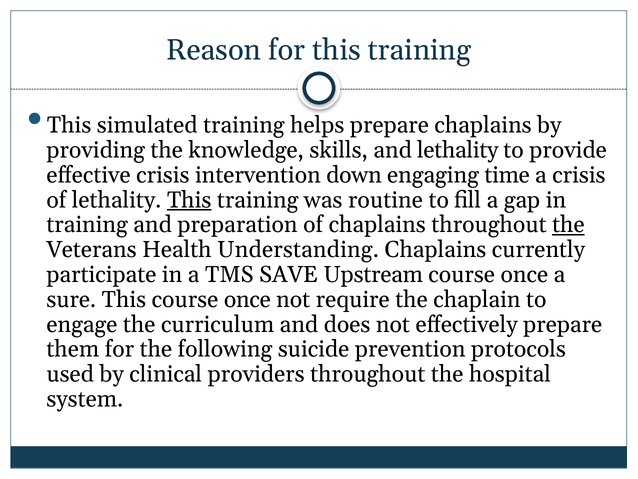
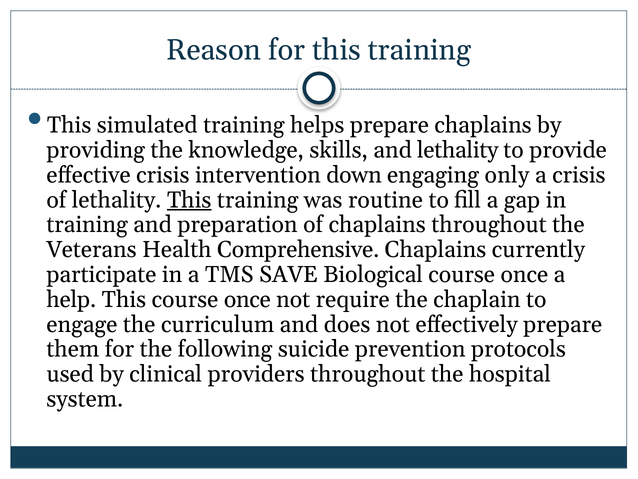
time: time -> only (507, 175)
the underline: present -> none (568, 225)
Understanding: Understanding -> Comprehensive (298, 249)
Upstream: Upstream -> Biological (373, 274)
sure: sure -> help (71, 299)
